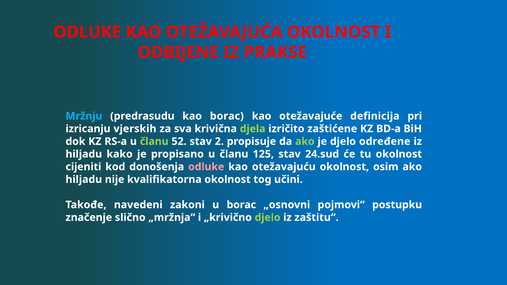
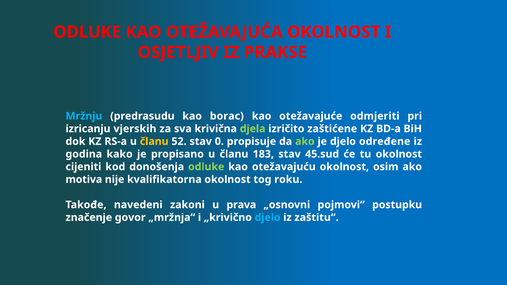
ODBIJENE: ODBIJENE -> OSJETLJIV (178, 52)
definicija: definicija -> odmjeriti (375, 116)
članu colour: light green -> yellow (154, 141)
2: 2 -> 0 (219, 141)
hiljadu: hiljadu -> godina (84, 154)
125: 125 -> 183 (263, 154)
24.sud: 24.sud -> 45.sud (322, 154)
odluke colour: pink -> light green (206, 167)
hiljadu: hiljadu -> motiva (84, 180)
učini: učini -> roku (288, 180)
u borac: borac -> prava (241, 205)
slično: slično -> govor (130, 218)
djelo colour: light green -> light blue (268, 218)
